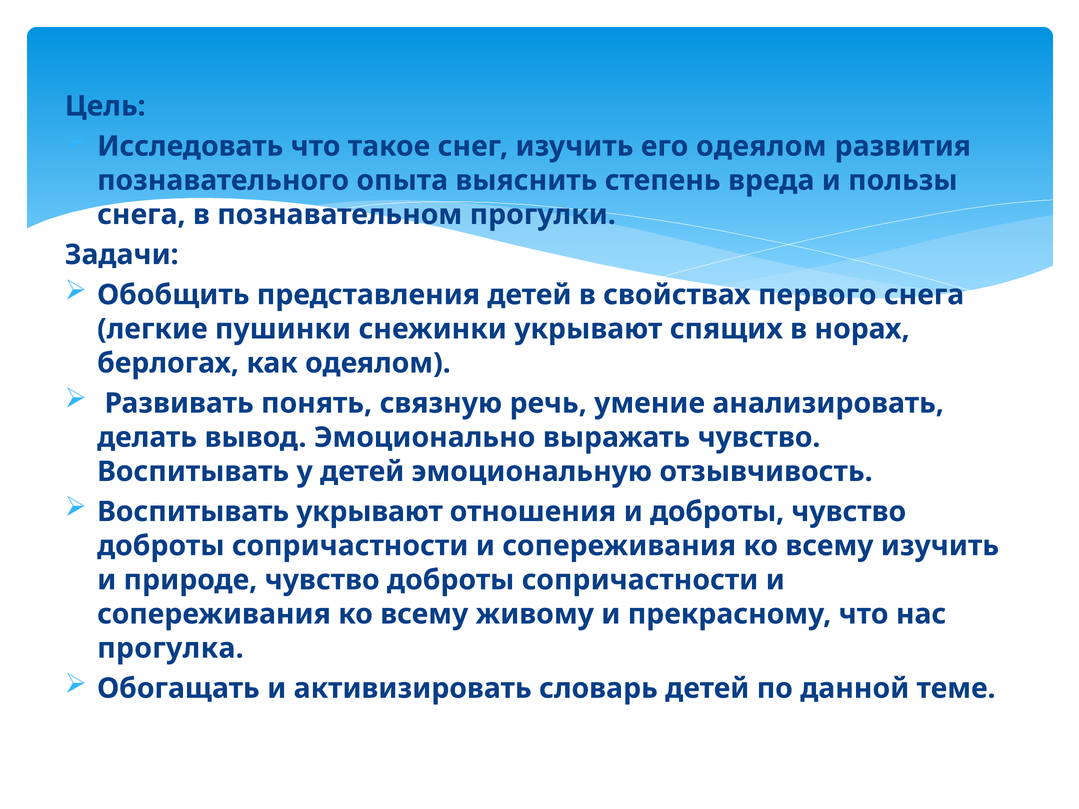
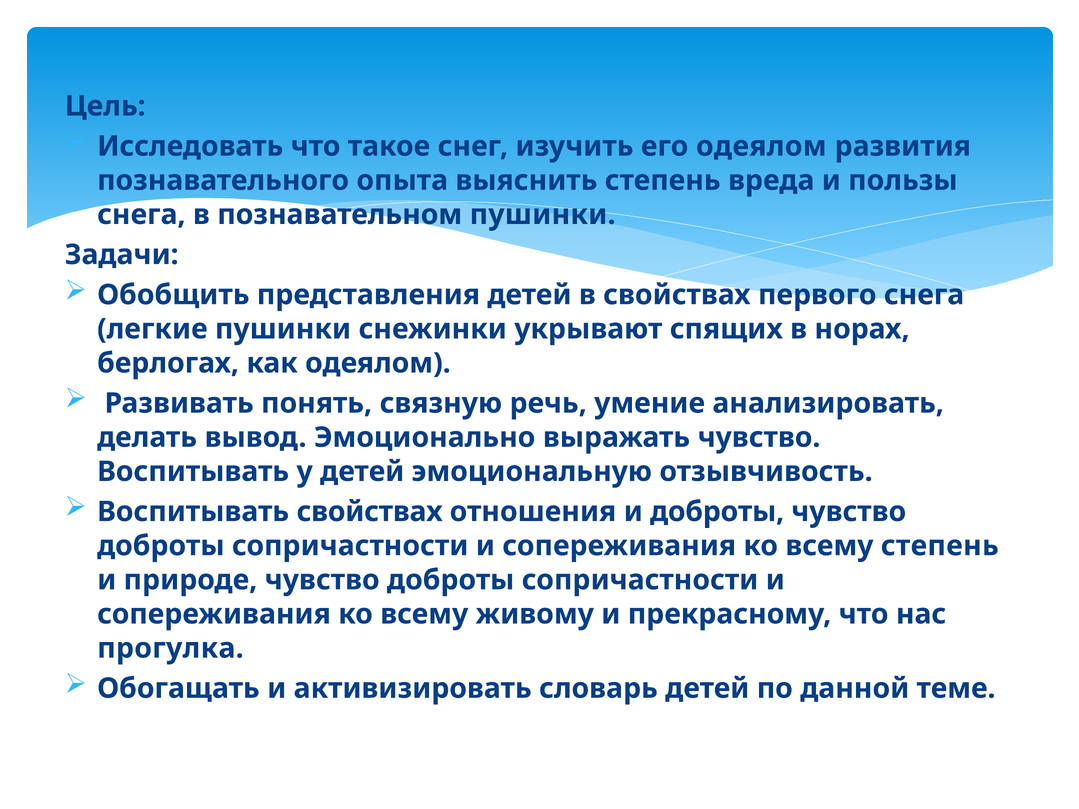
познавательном прогулки: прогулки -> пушинки (543, 215)
Воспитывать укрывают: укрывают -> свойствах (370, 512)
всему изучить: изучить -> степень (940, 546)
